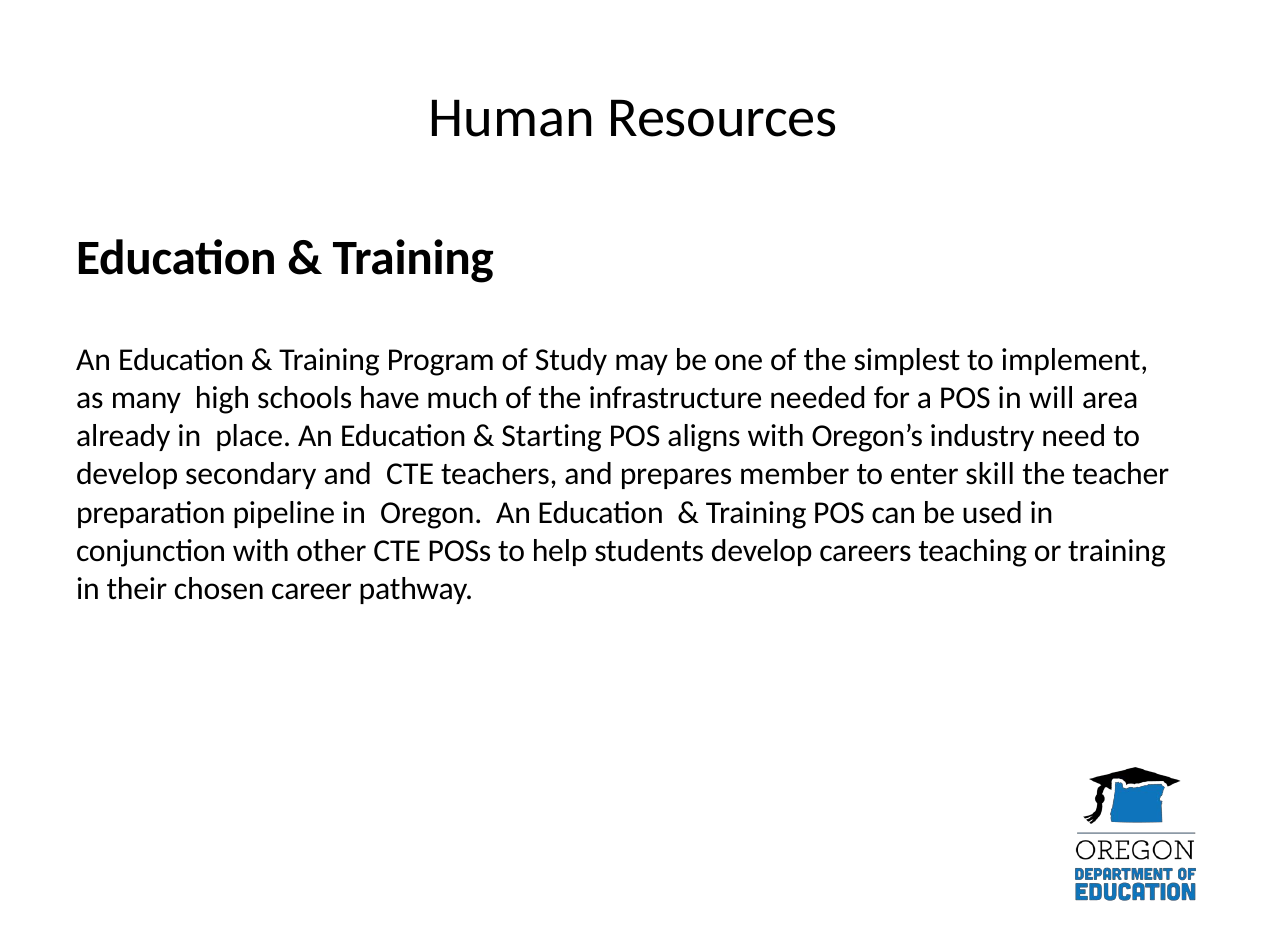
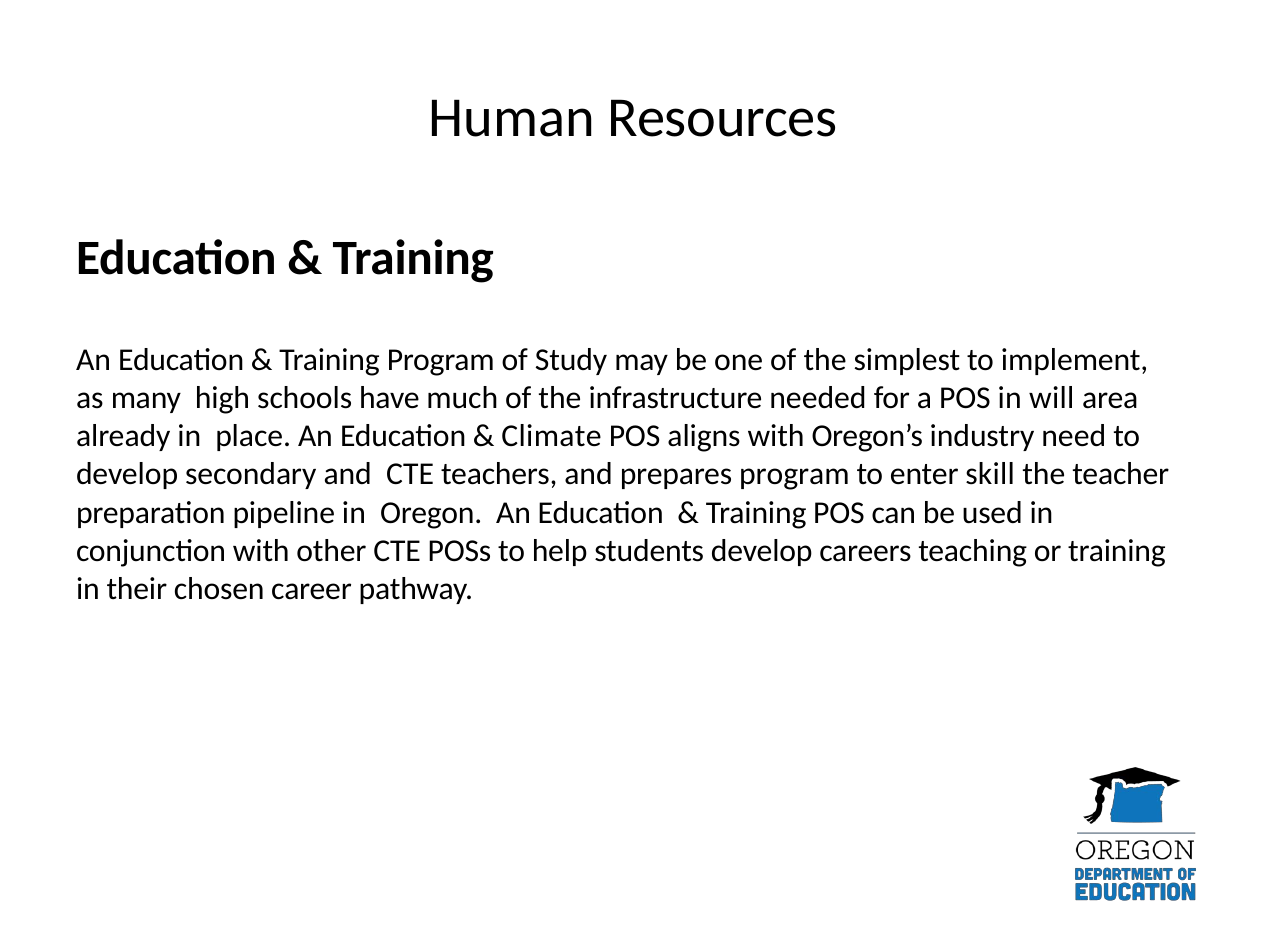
Starting: Starting -> Climate (551, 436)
prepares member: member -> program (794, 474)
